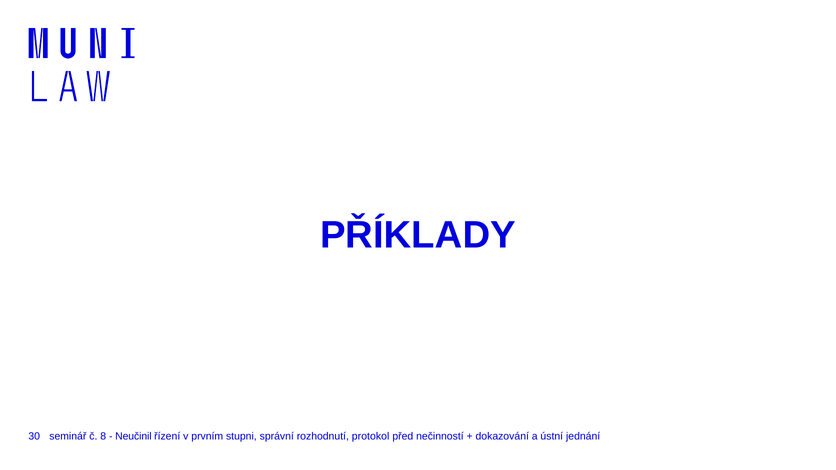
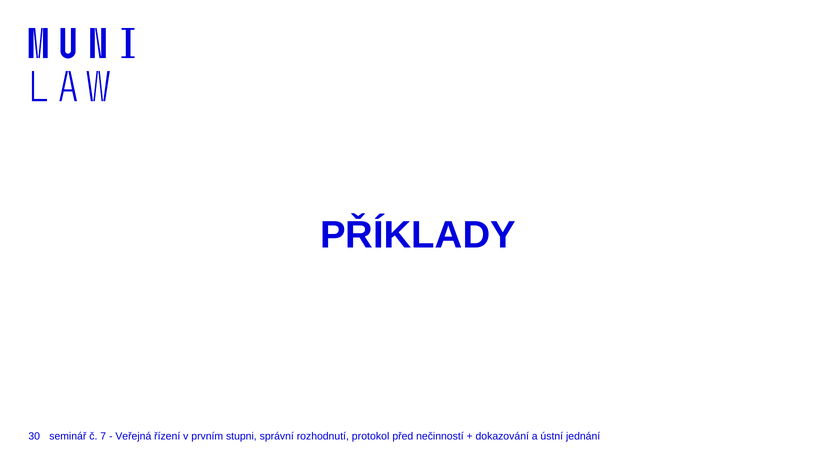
8: 8 -> 7 (103, 436)
Neučinil: Neučinil -> Veřejná (133, 436)
